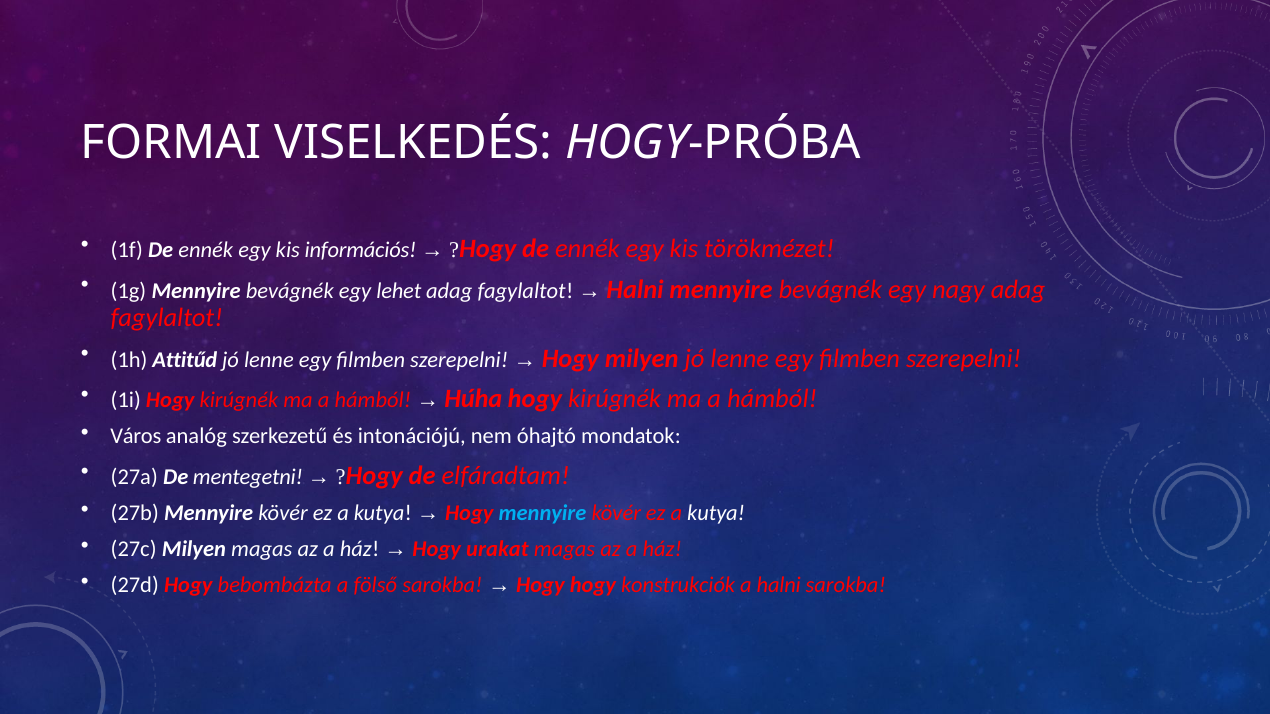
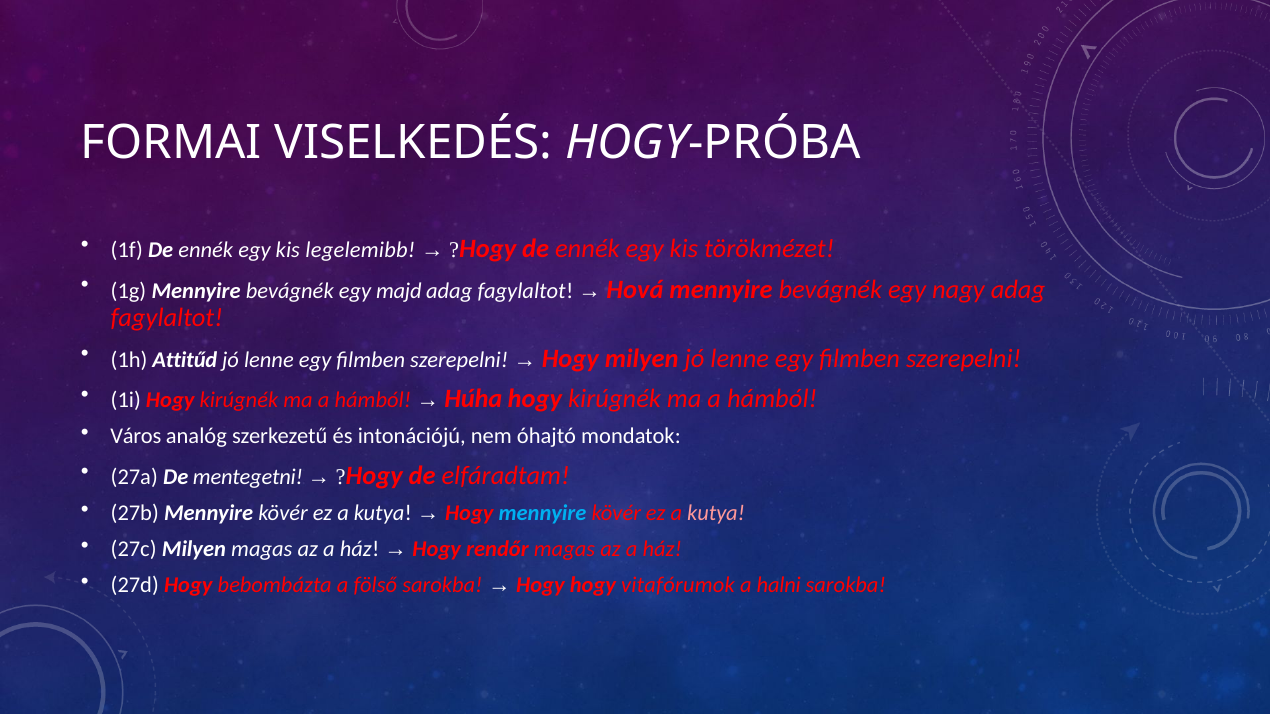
információs: információs -> legelemibb (360, 250)
lehet: lehet -> majd (399, 291)
Halni: Halni -> Hová (635, 289)
kutya colour: white -> pink (716, 513)
urakat: urakat -> rendőr (497, 550)
konstrukciók: konstrukciók -> vitafórumok (678, 586)
